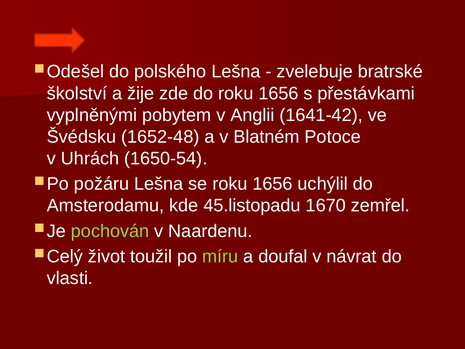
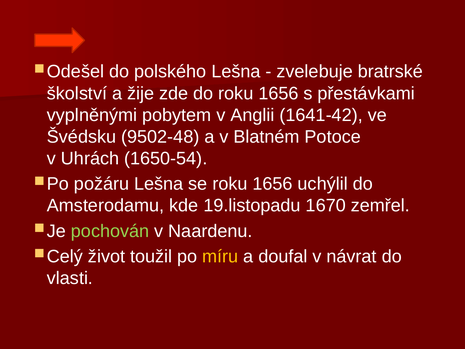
1652-48: 1652-48 -> 9502-48 (160, 137)
45.listopadu: 45.listopadu -> 19.listopadu (252, 206)
míru colour: light green -> yellow (220, 256)
